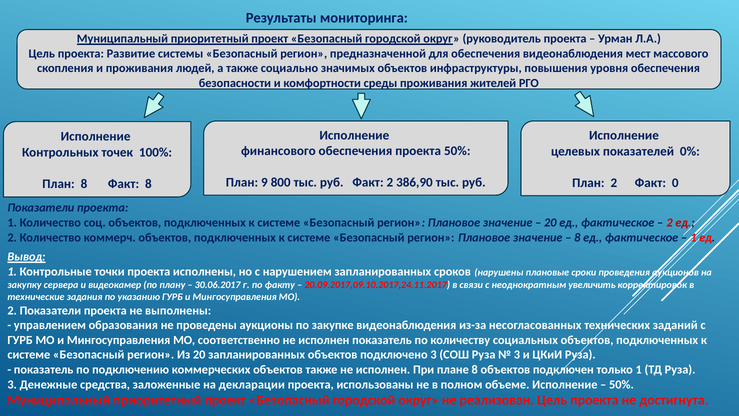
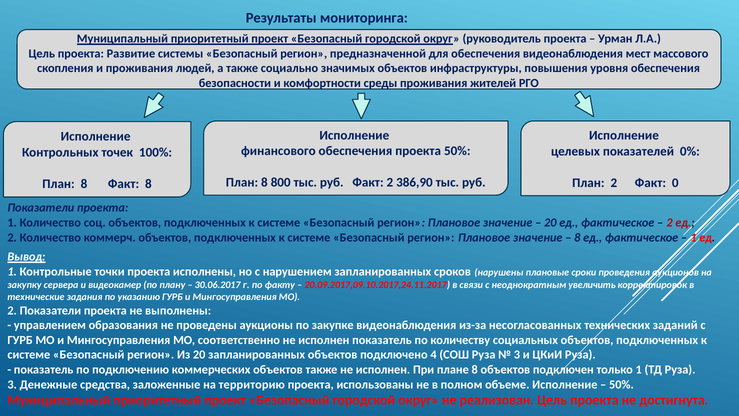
9: 9 -> 8 (264, 182)
подключено 3: 3 -> 4 (433, 355)
декларации: декларации -> территорию (252, 384)
